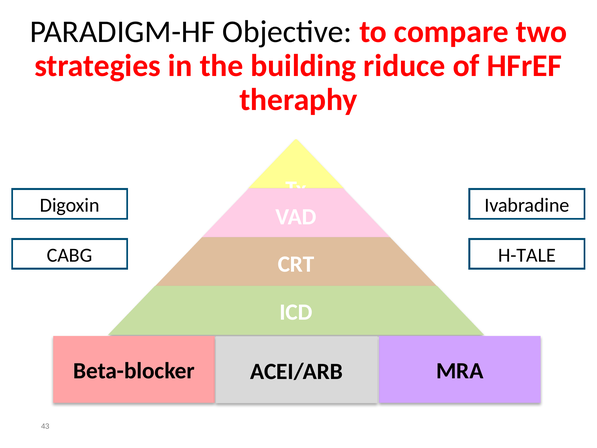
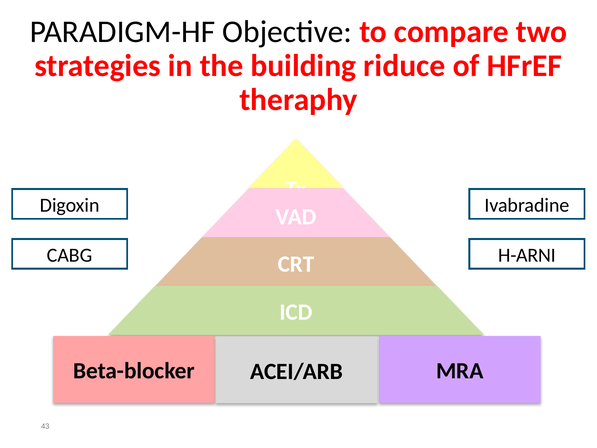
H-TALE: H-TALE -> H-ARNI (527, 255)
